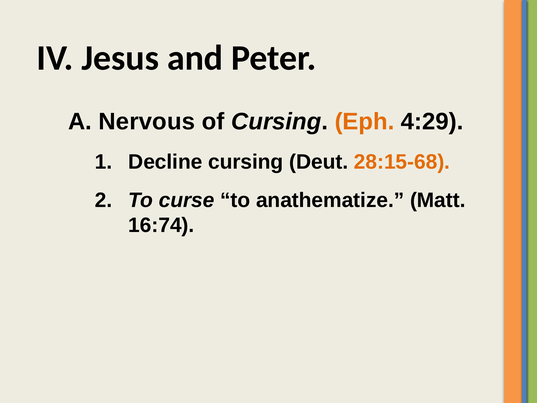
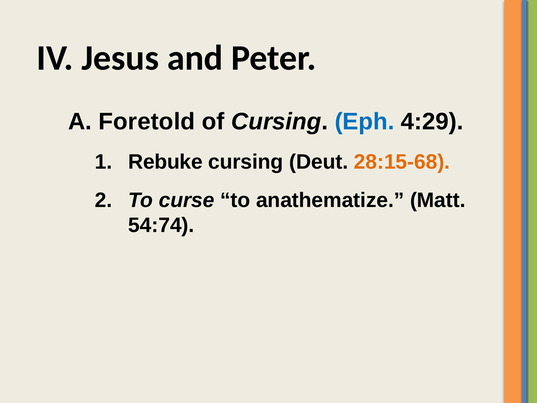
Nervous: Nervous -> Foretold (147, 122)
Eph colour: orange -> blue (365, 122)
Decline: Decline -> Rebuke (165, 162)
16:74: 16:74 -> 54:74 (161, 225)
